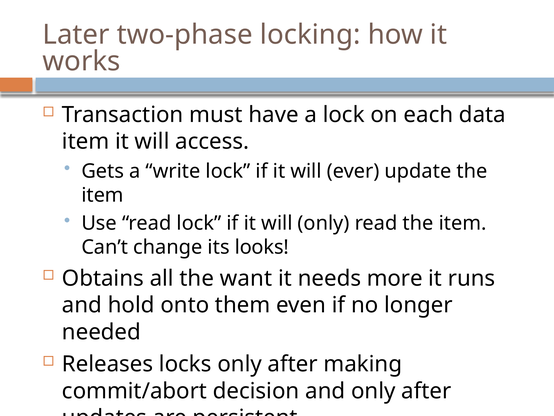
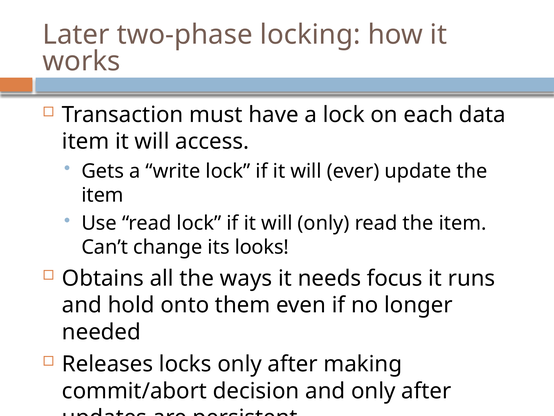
want: want -> ways (246, 278)
more: more -> focus (395, 278)
